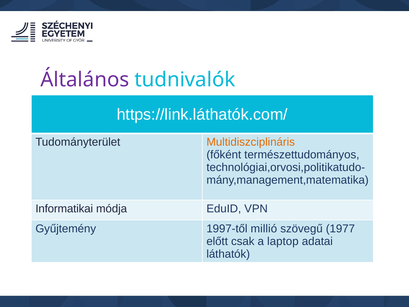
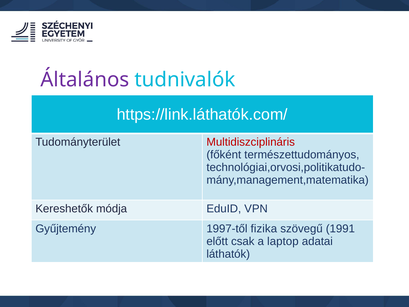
Multidiszciplináris colour: orange -> red (251, 142)
Informatikai: Informatikai -> Kereshetők (64, 208)
millió: millió -> fizika (264, 228)
1977: 1977 -> 1991 (340, 228)
